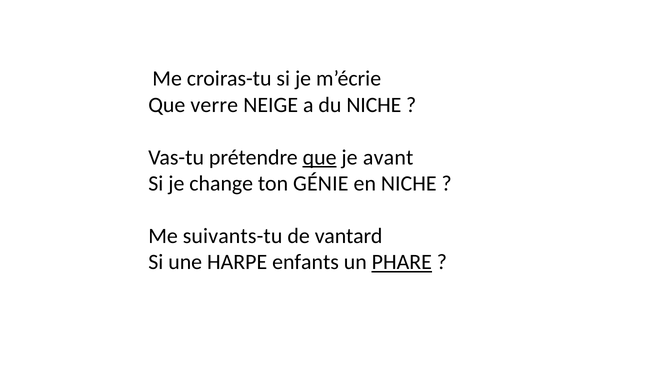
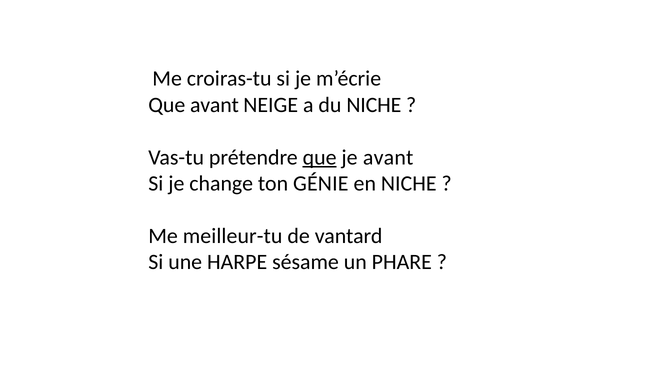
Que verre: verre -> avant (214, 105)
suivants-tu: suivants-tu -> meilleur-tu (233, 236)
enfants: enfants -> sésame (306, 262)
PHARE underline: present -> none (402, 262)
